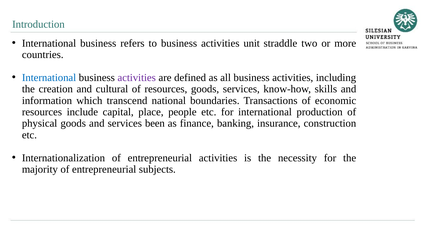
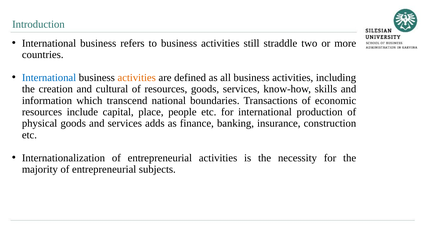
unit: unit -> still (252, 43)
activities colour: purple -> orange (137, 78)
been: been -> adds (155, 123)
